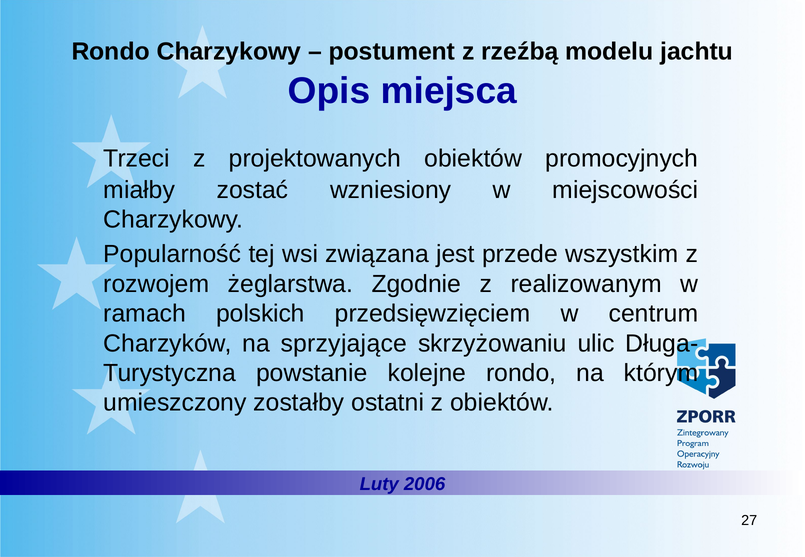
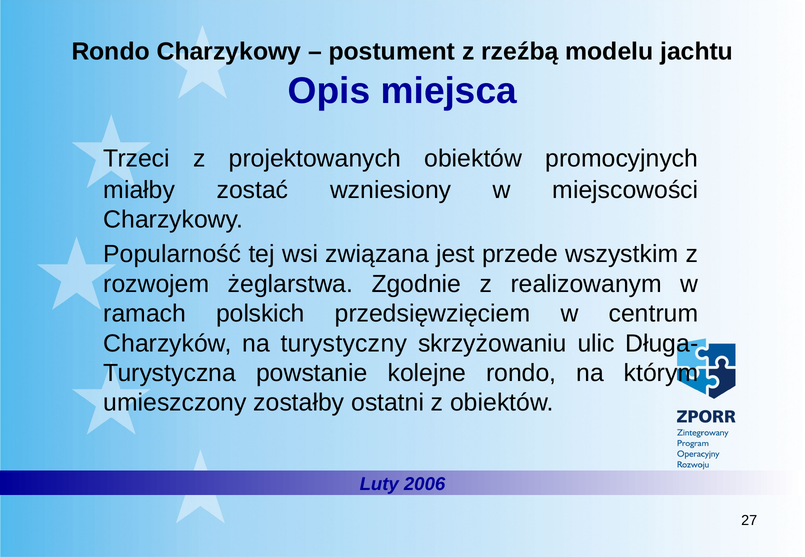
sprzyjające: sprzyjające -> turystyczny (344, 344)
